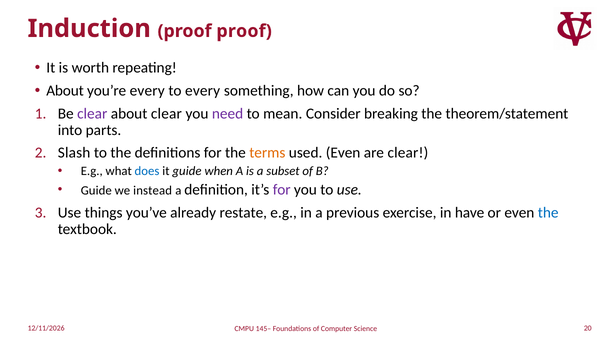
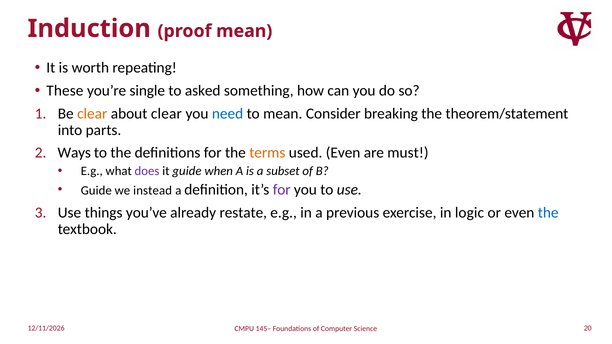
proof proof: proof -> mean (244, 31)
About: About -> These (65, 91)
you’re every: every -> single (147, 91)
to every: every -> asked (203, 91)
clear colour: purple -> orange (92, 114)
need colour: purple -> blue (228, 114)
Slash: Slash -> Ways (74, 153)
are clear: clear -> must (408, 153)
does colour: blue -> purple (147, 171)
have: have -> logic (469, 213)
